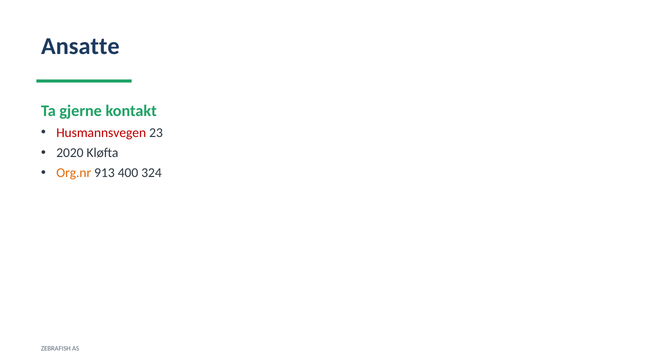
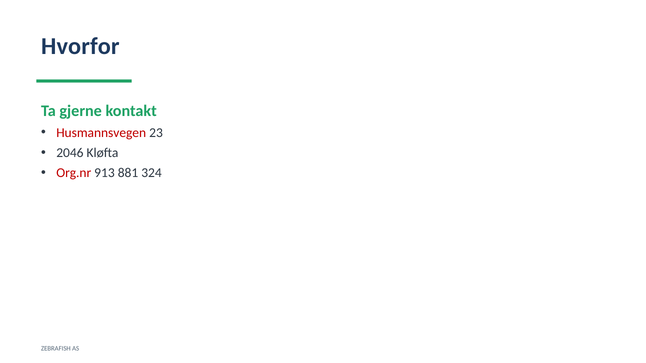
Ansatte: Ansatte -> Hvorfor (80, 46)
2020: 2020 -> 2046 (70, 153)
Org.nr colour: orange -> red (74, 173)
400: 400 -> 881 (128, 173)
